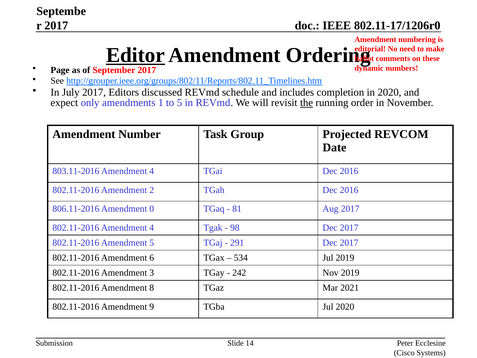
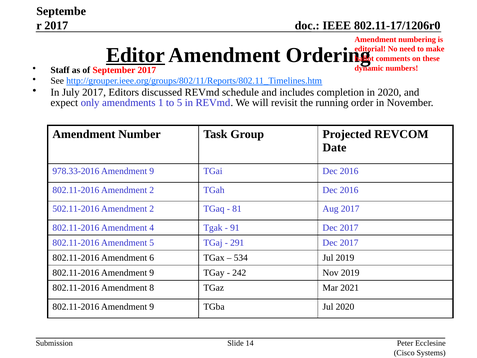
Page: Page -> Staff (60, 70)
the underline: present -> none (307, 103)
803.11-2016: 803.11-2016 -> 978.33-2016 (76, 171)
4: 4 -> 9 (152, 171)
806.11-2016: 806.11-2016 -> 502.11-2016 (76, 209)
0: 0 -> 2 (152, 209)
98: 98 -> 91 (235, 227)
3: 3 -> 9 (152, 273)
